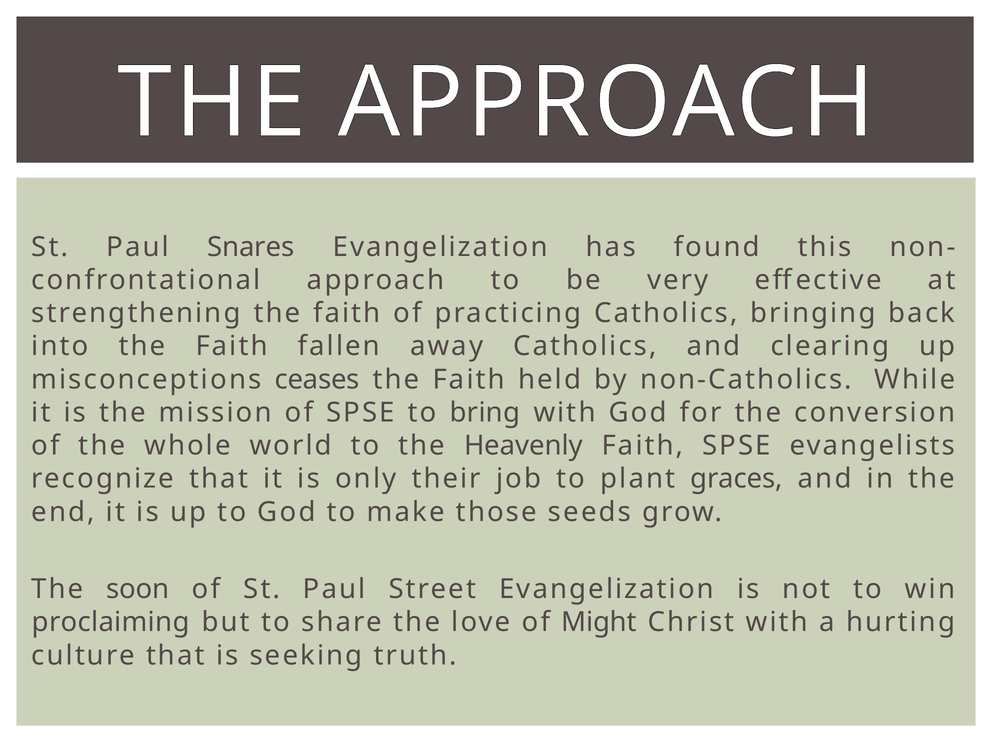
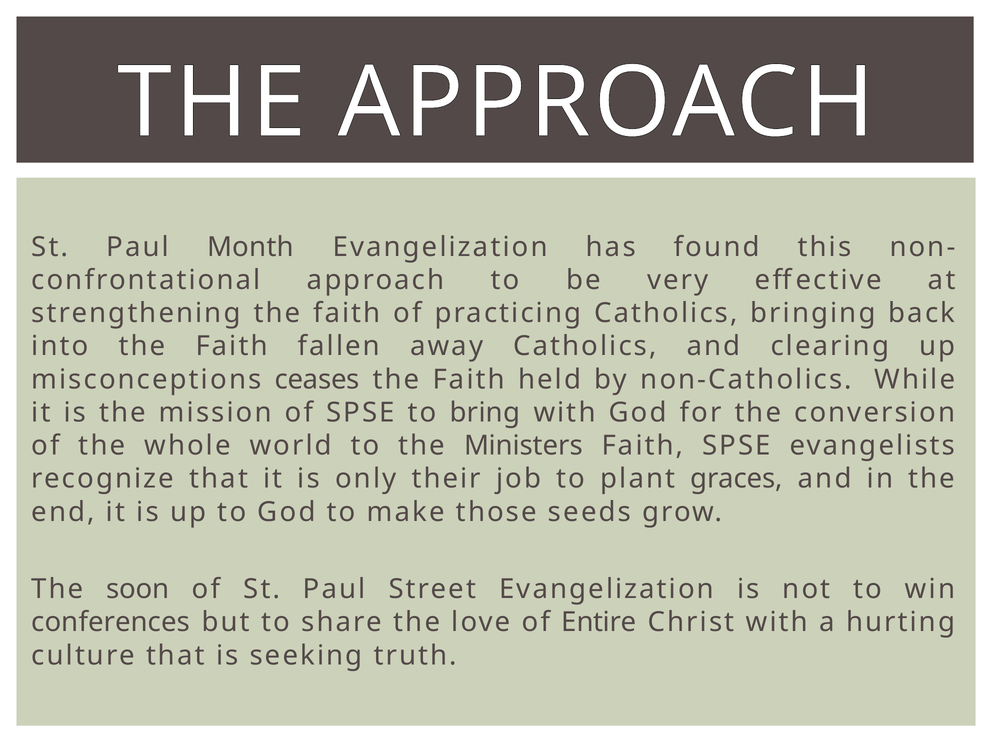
Snares: Snares -> Month (251, 247)
Heavenly: Heavenly -> Ministers (523, 446)
proclaiming: proclaiming -> conferences (111, 622)
Might: Might -> Entire (599, 622)
